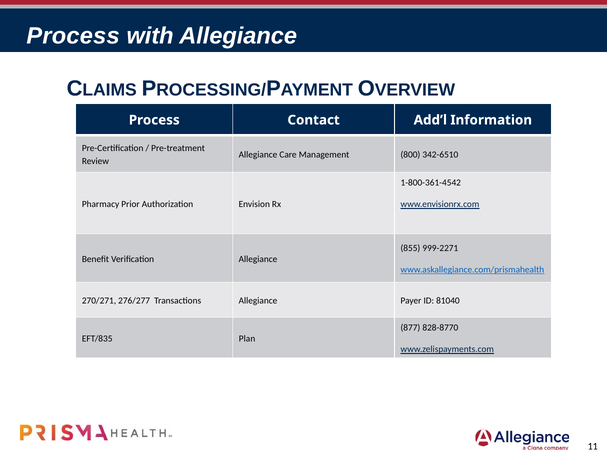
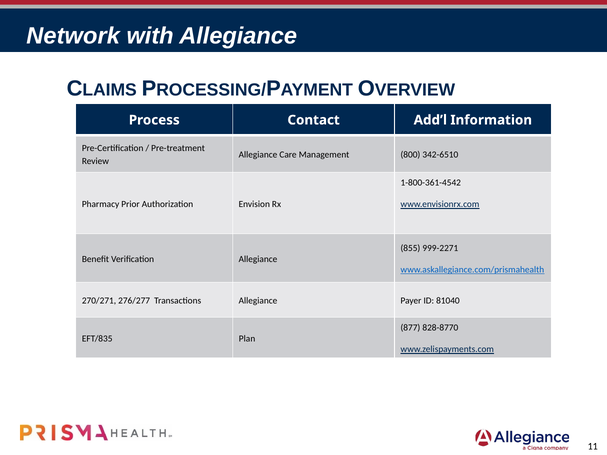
Process: Process -> Network (73, 36)
